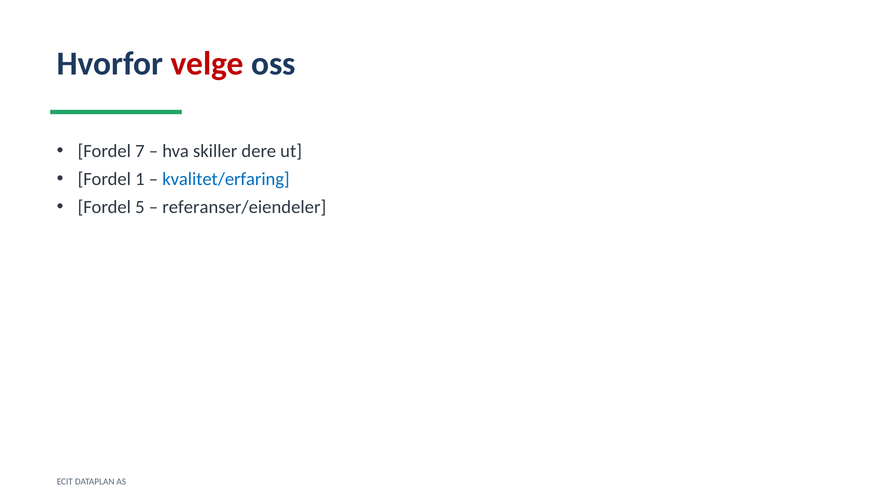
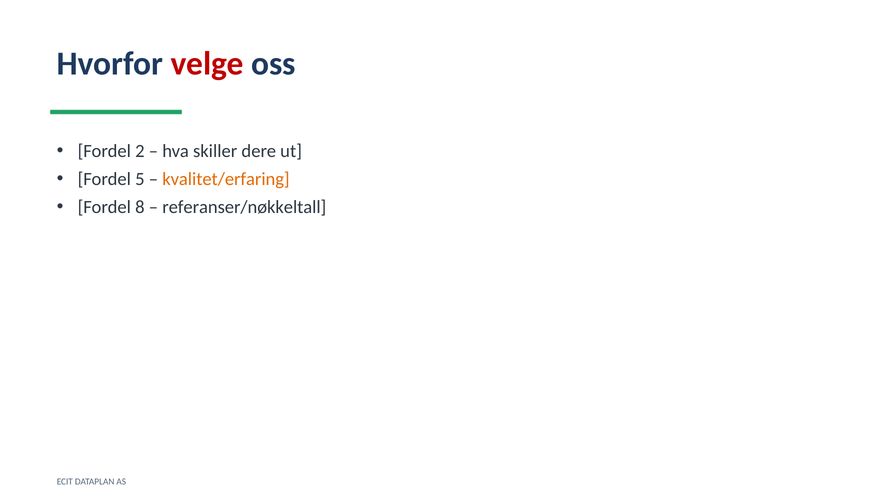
7: 7 -> 2 (140, 151)
1: 1 -> 5 (140, 179)
kvalitet/erfaring colour: blue -> orange (226, 179)
5: 5 -> 8 (140, 207)
referanser/eiendeler: referanser/eiendeler -> referanser/nøkkeltall (244, 207)
